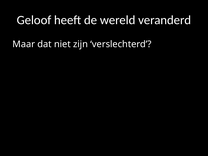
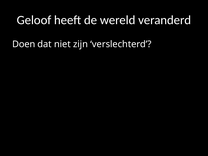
Maar: Maar -> Doen (24, 44)
